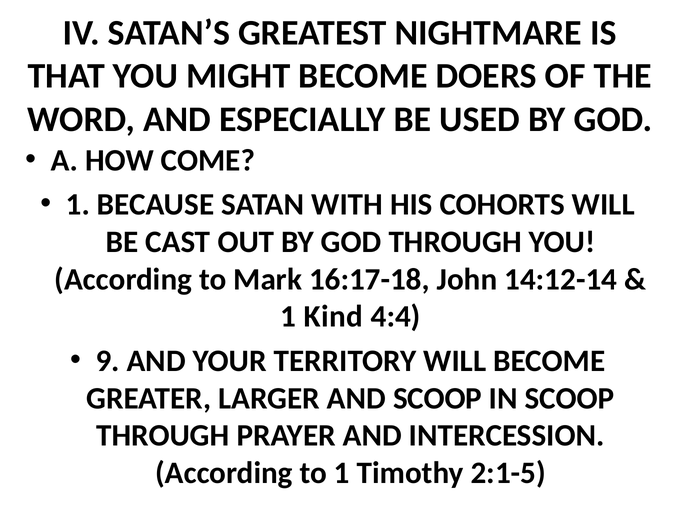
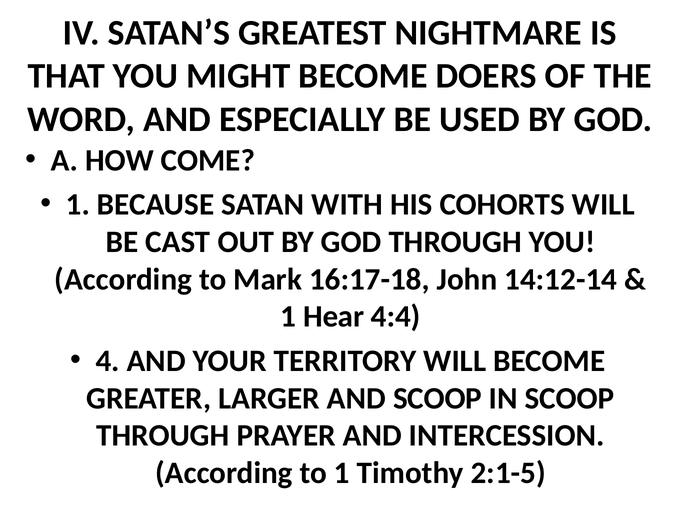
Kind: Kind -> Hear (334, 317)
9: 9 -> 4 (108, 361)
